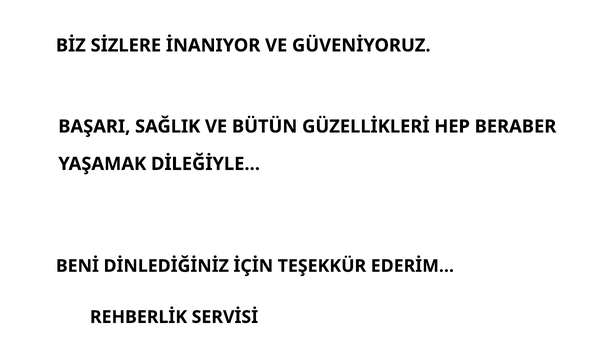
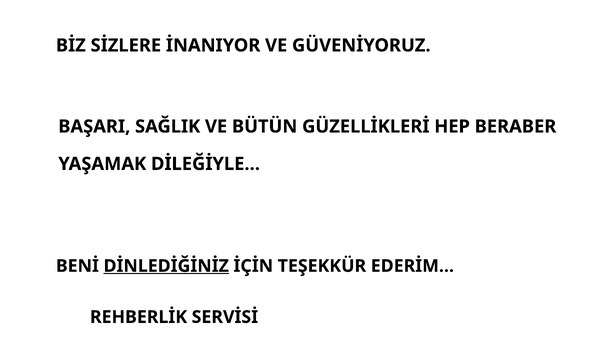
DİNLEDİĞİNİZ underline: none -> present (166, 266)
